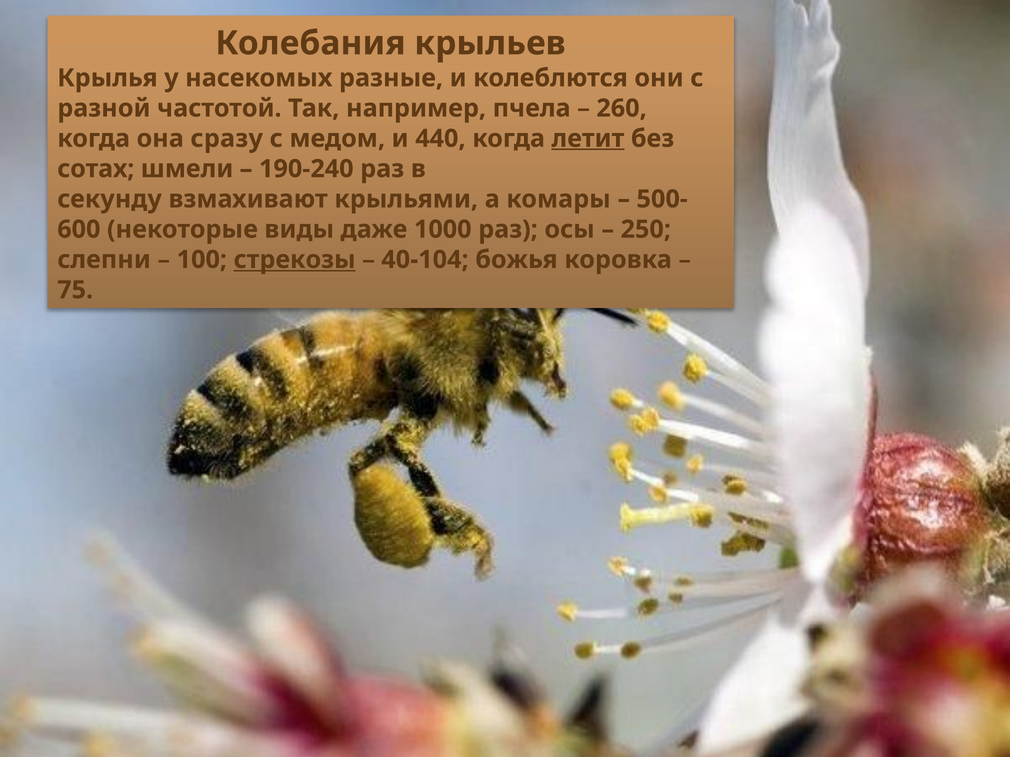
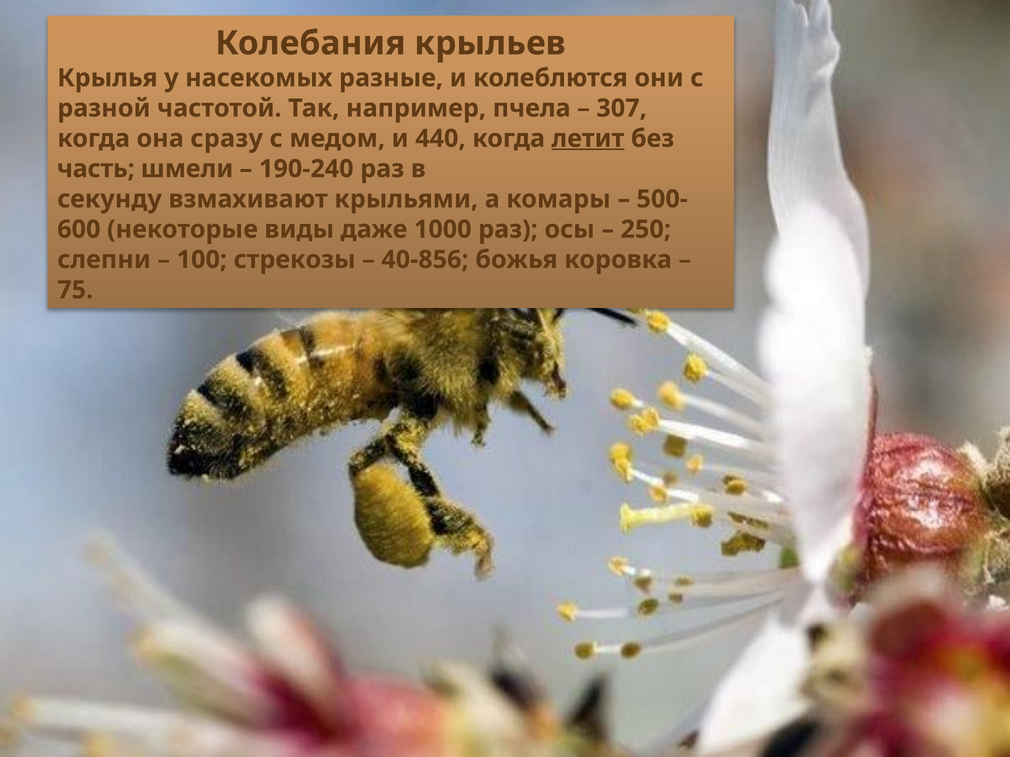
260: 260 -> 307 (622, 108)
сотах: сотах -> часть (96, 169)
стрекозы underline: present -> none (295, 260)
40-104: 40-104 -> 40-856 (425, 260)
